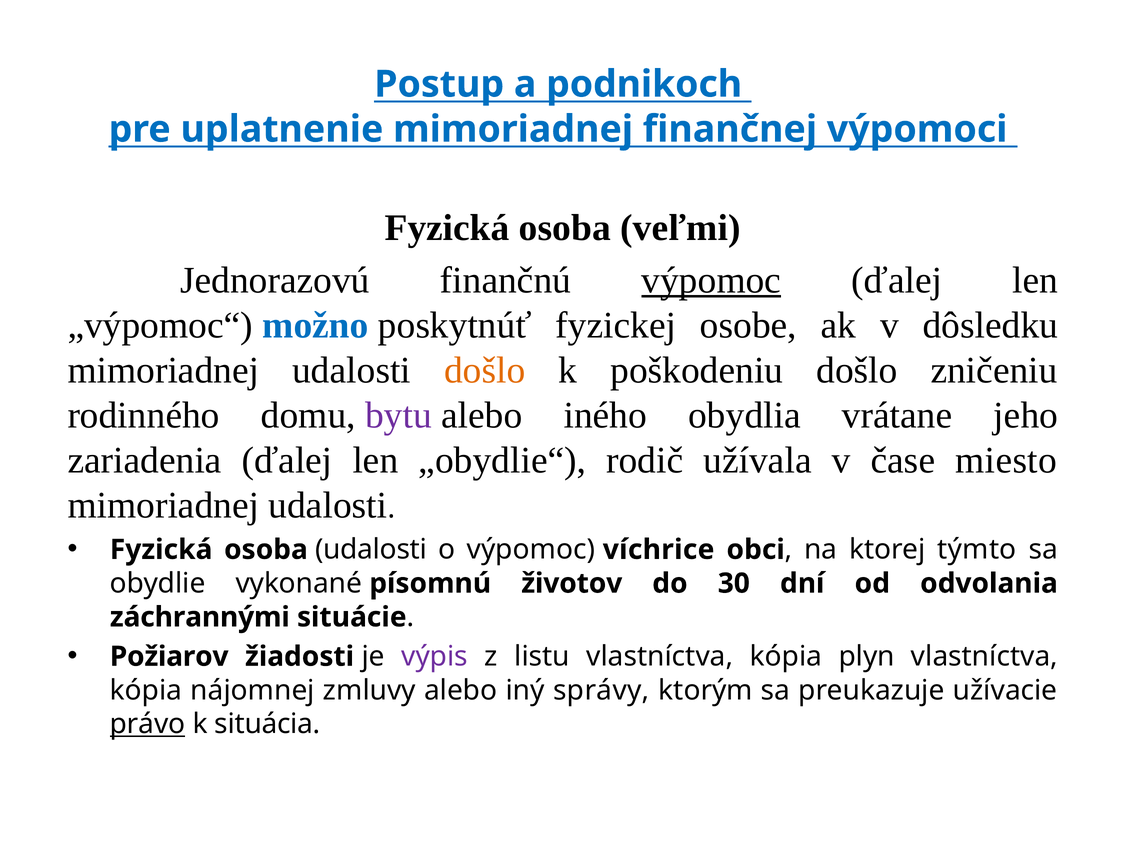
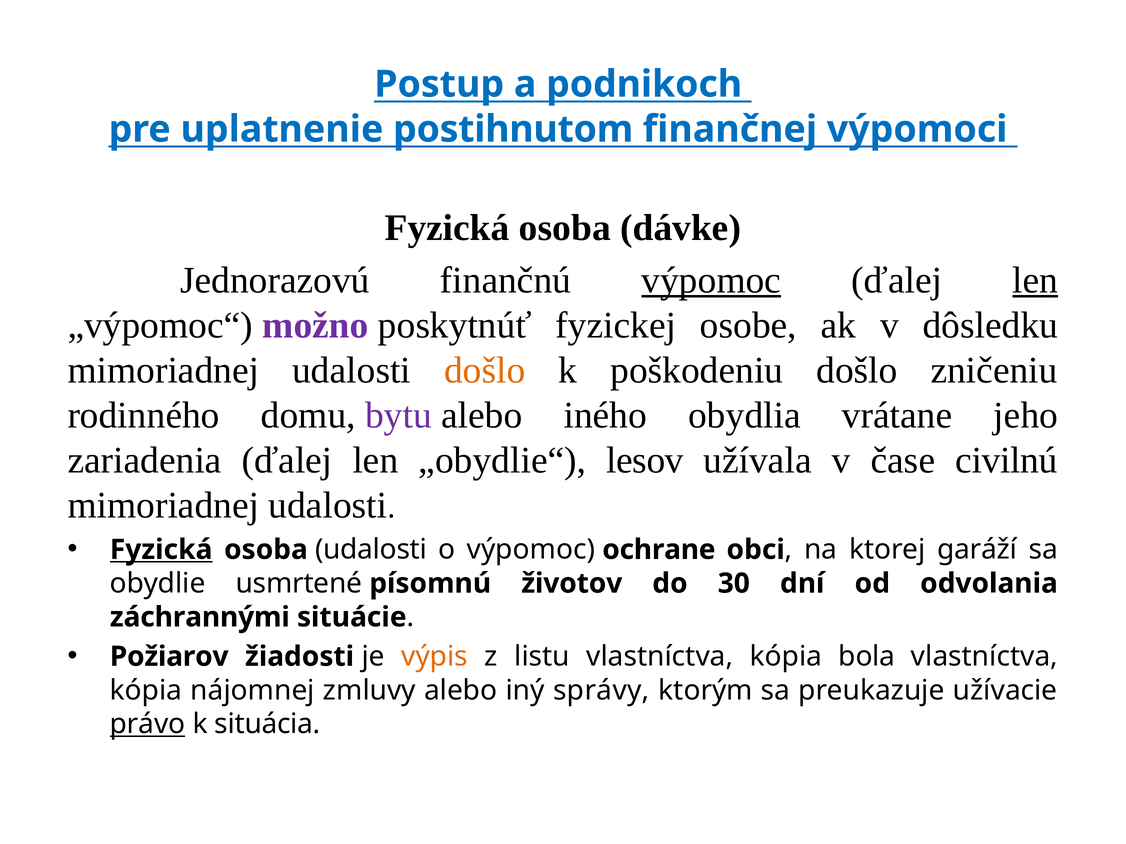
uplatnenie mimoriadnej: mimoriadnej -> postihnutom (513, 129)
veľmi: veľmi -> dávke (681, 228)
len underline: none -> present (1035, 280)
možno colour: blue -> purple (315, 325)
rodič: rodič -> lesov (645, 461)
miesto: miesto -> civilnú (1006, 461)
Fyzická underline: none -> present (161, 550)
víchrice: víchrice -> ochrane (659, 550)
týmto: týmto -> garáží (977, 550)
vykonané: vykonané -> usmrtené (299, 584)
výpis colour: purple -> orange (435, 657)
plyn: plyn -> bola (867, 657)
